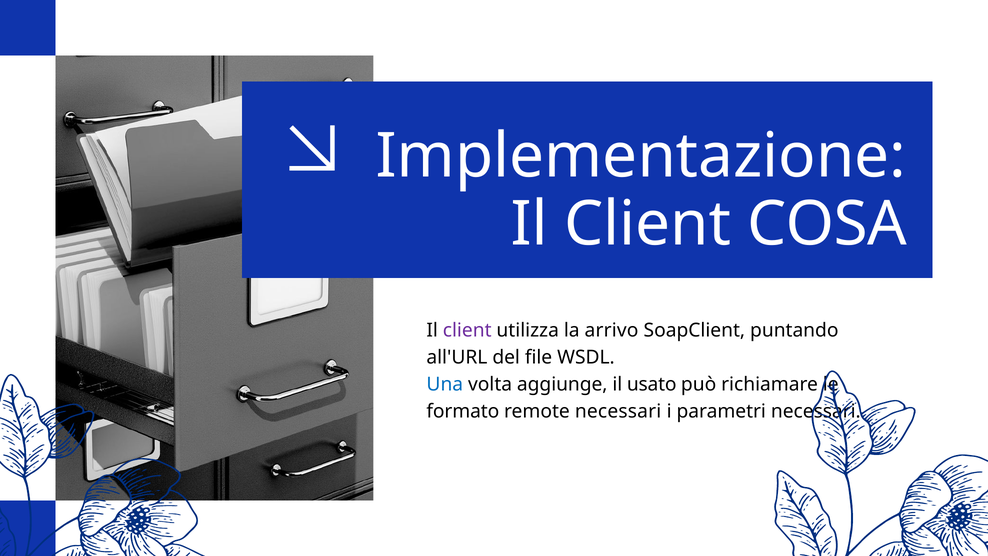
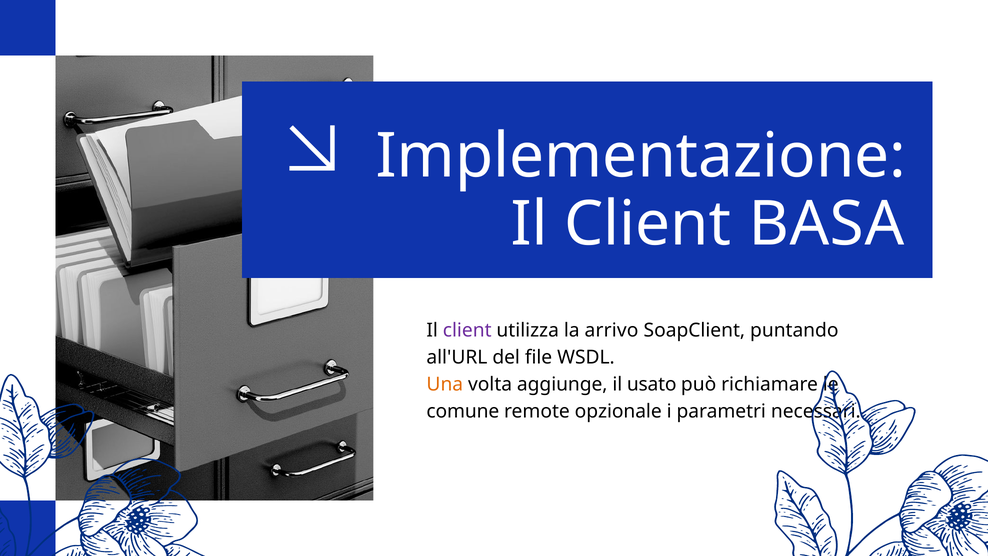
COSA: COSA -> BASA (826, 224)
Una colour: blue -> orange (445, 384)
formato: formato -> comune (463, 411)
remote necessari: necessari -> opzionale (618, 411)
